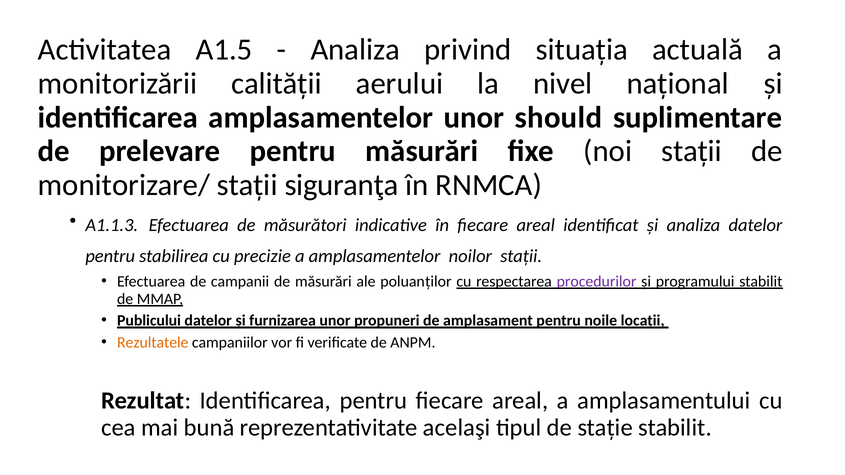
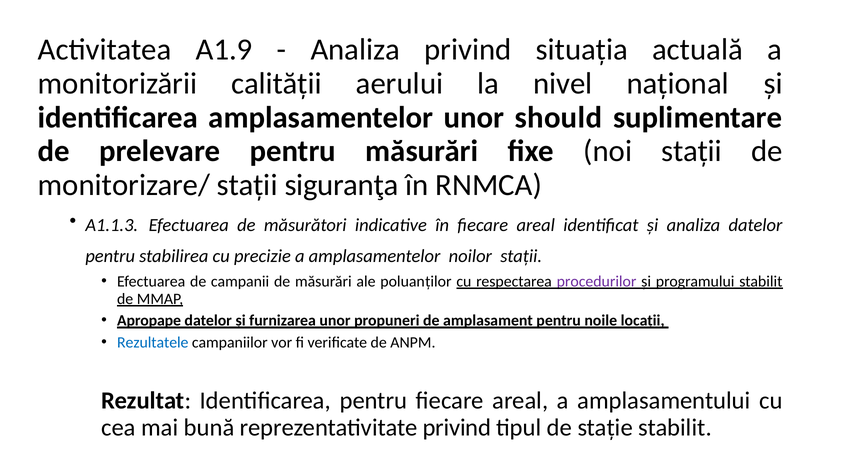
A1.5: A1.5 -> A1.9 (224, 50)
Publicului: Publicului -> Apropape (149, 321)
Rezultatele colour: orange -> blue (153, 343)
reprezentativitate acelaşi: acelaşi -> privind (457, 428)
